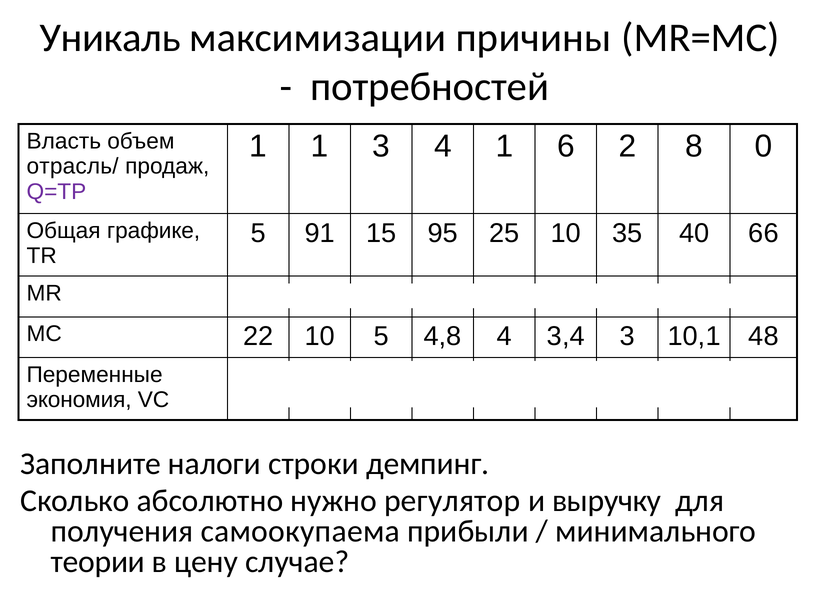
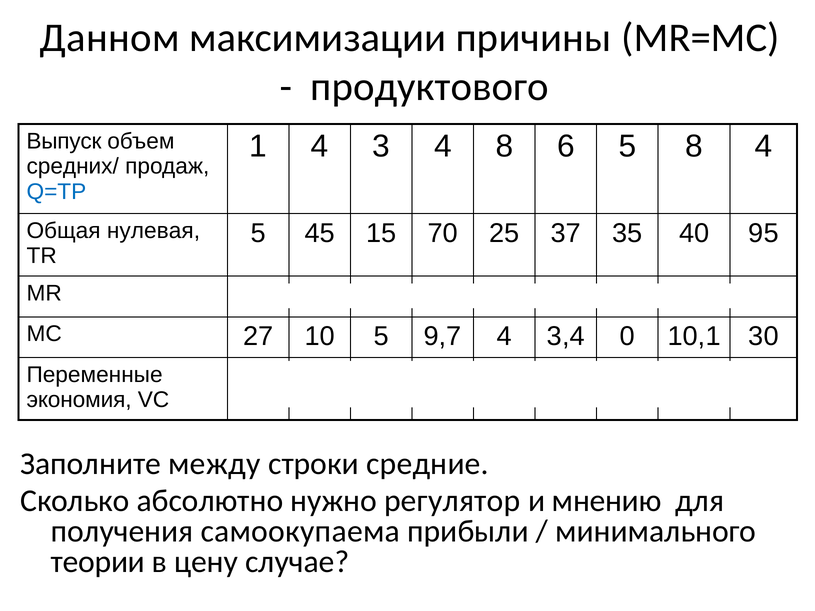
Уникаль: Уникаль -> Данном (110, 38)
потребностей: потребностей -> продуктового (430, 87)
Власть: Власть -> Выпуск (64, 141)
1 1: 1 -> 4 (320, 146)
4 1: 1 -> 8 (504, 146)
6 2: 2 -> 5 (627, 146)
8 0: 0 -> 4 (764, 146)
отрасль/: отрасль/ -> средних/ (73, 166)
Q=TP colour: purple -> blue (56, 192)
графике: графике -> нулевая (153, 231)
91: 91 -> 45 (320, 233)
95: 95 -> 70 (443, 233)
25 10: 10 -> 37 (566, 233)
66: 66 -> 95 (764, 233)
22: 22 -> 27 (258, 337)
4,8: 4,8 -> 9,7 (443, 337)
3,4 3: 3 -> 0 (627, 337)
10,1 48: 48 -> 30 (764, 337)
налоги: налоги -> между (214, 464)
демпинг: демпинг -> средние (428, 464)
выручку: выручку -> мнению (607, 501)
